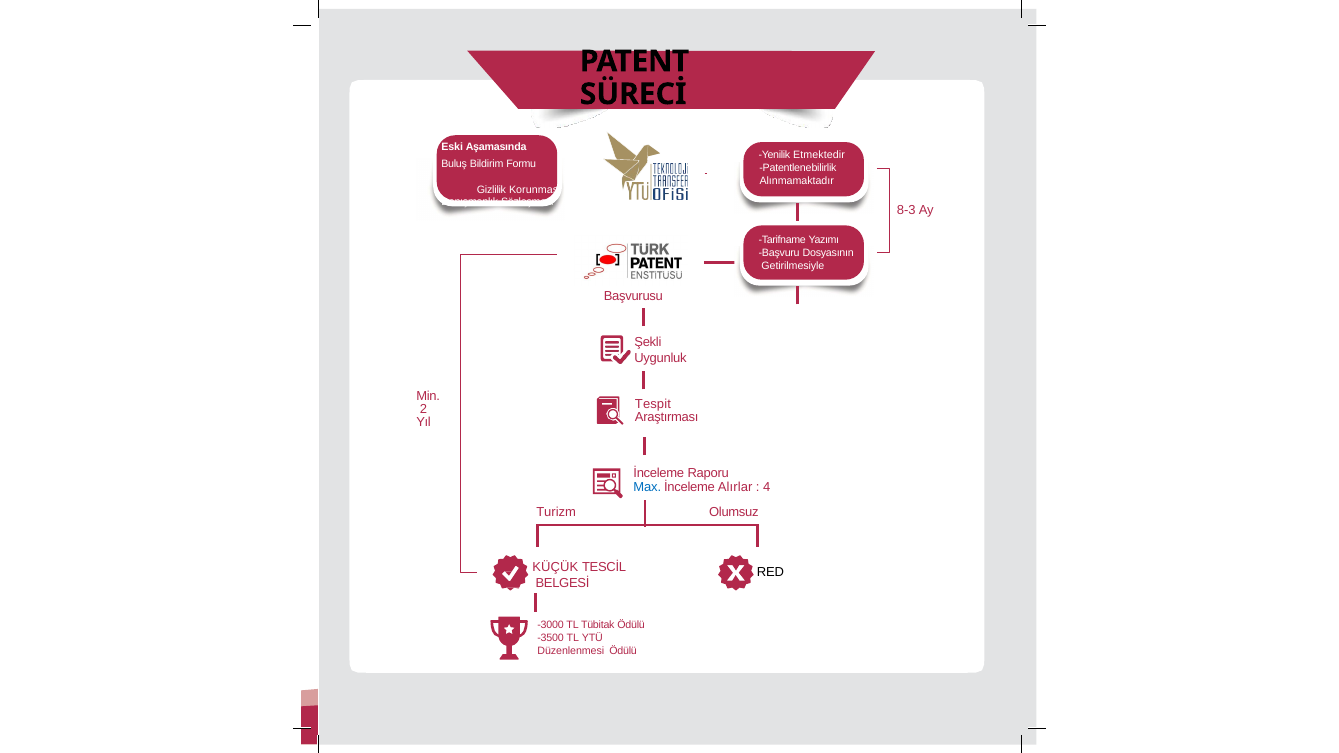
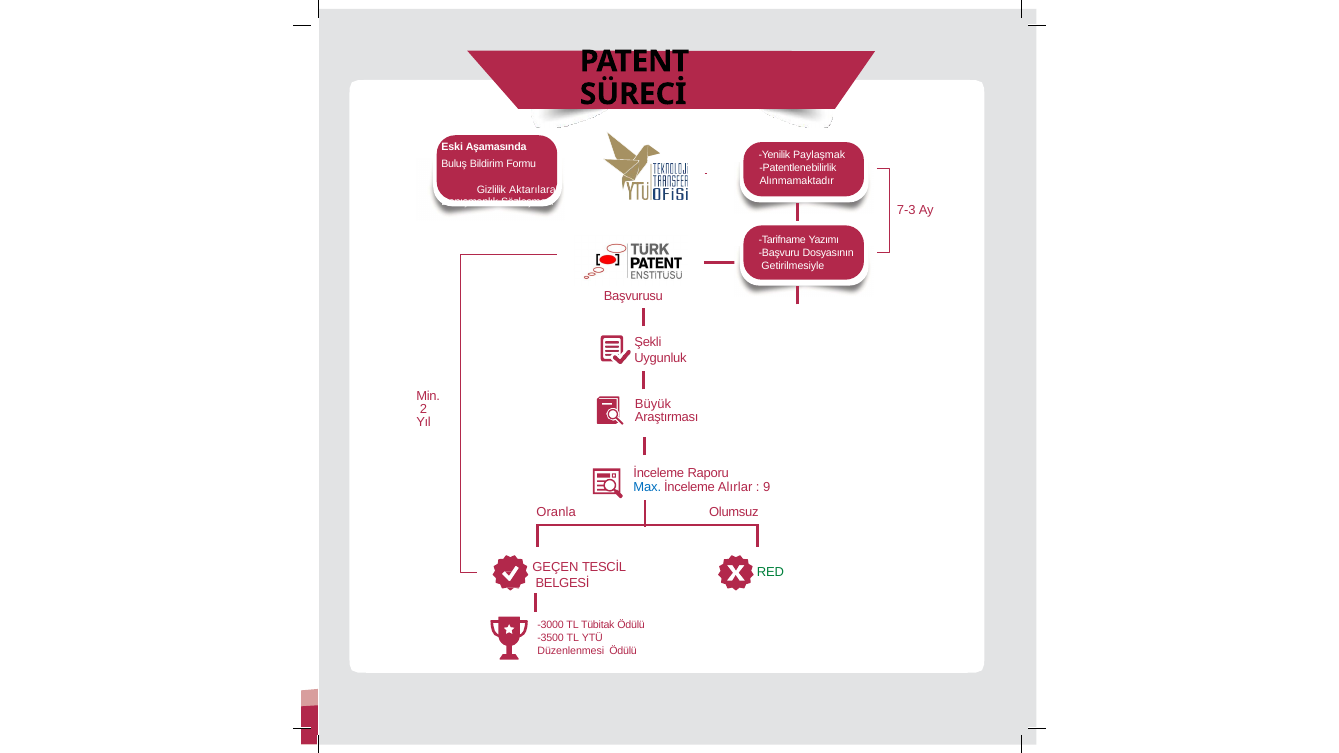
Etmektedir: Etmektedir -> Paylaşmak (819, 155)
Korunması: Korunması -> Aktarılarak (535, 190)
8-3: 8-3 -> 7-3 (906, 210)
Tespit: Tespit -> Büyük (653, 404)
4: 4 -> 9 (767, 488)
Turizm: Turizm -> Oranla (556, 512)
KÜÇÜK: KÜÇÜK -> GEÇEN (555, 568)
RED colour: black -> green (770, 572)
